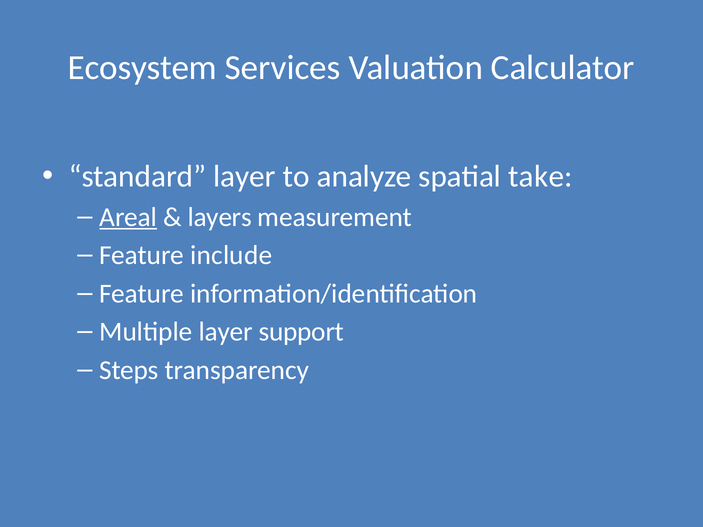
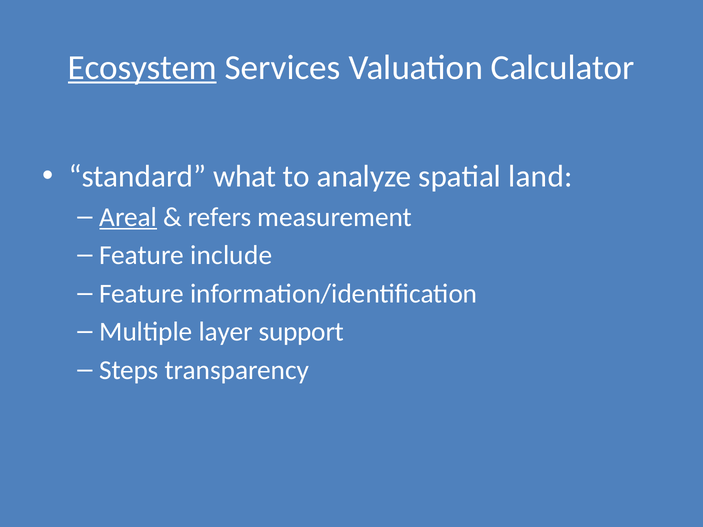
Ecosystem underline: none -> present (142, 68)
standard layer: layer -> what (245, 177)
take: take -> land (540, 177)
layers: layers -> refers (220, 217)
